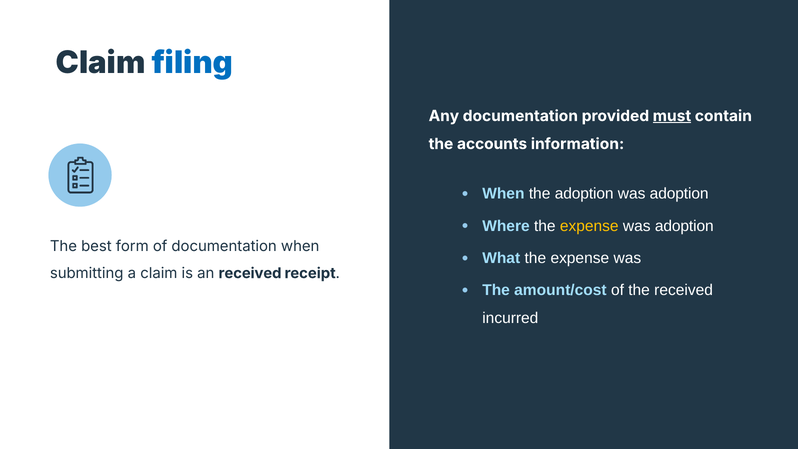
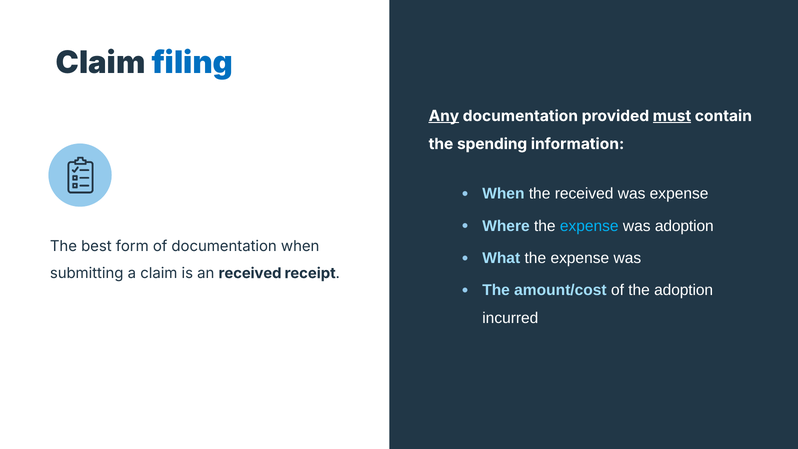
Any underline: none -> present (444, 116)
accounts: accounts -> spending (492, 144)
the adoption: adoption -> received (584, 194)
adoption: adoption -> expense (679, 194)
expense colour: yellow -> light blue (589, 226)
the received: received -> adoption (684, 290)
